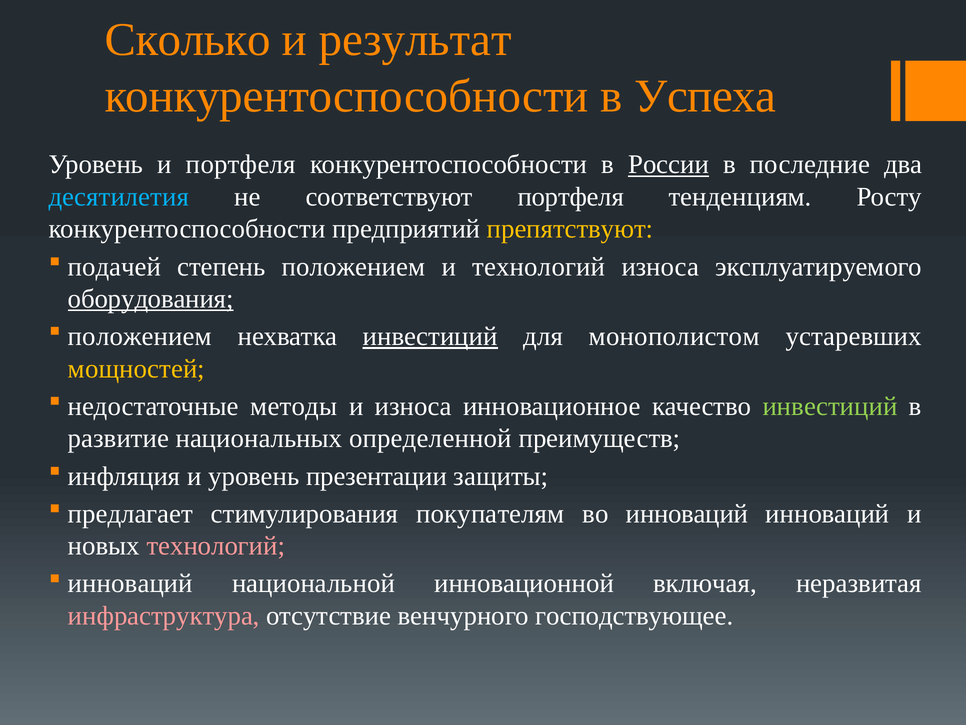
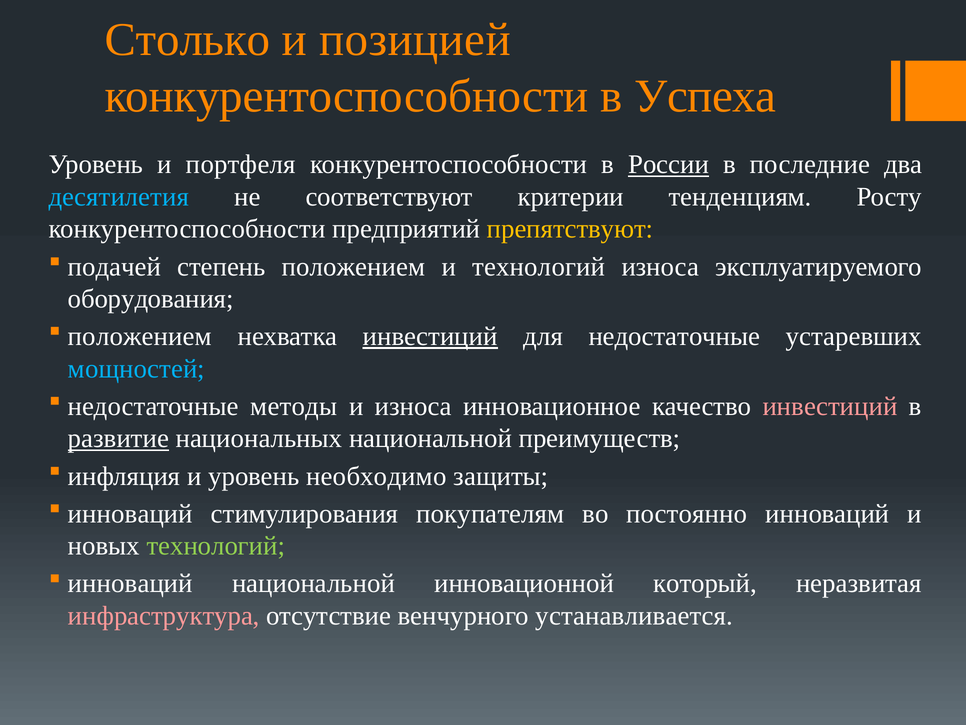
Сколько: Сколько -> Столько (188, 40)
результат: результат -> позицией (415, 40)
соответствуют портфеля: портфеля -> критерии (571, 197)
оборудования underline: present -> none (151, 299)
для монополистом: монополистом -> недостаточные (674, 336)
мощностей colour: yellow -> light blue (136, 368)
инвестиций colour: light green -> pink (830, 406)
развитие underline: none -> present (118, 438)
национальных определенной: определенной -> национальной (430, 438)
презентации: презентации -> необходимо (376, 476)
предлагает: предлагает -> инноваций (130, 513)
во инноваций: инноваций -> постоянно (687, 513)
технологий colour: pink -> light green (216, 546)
включая: включая -> который (705, 583)
господствующее: господствующее -> устанавливается (634, 615)
